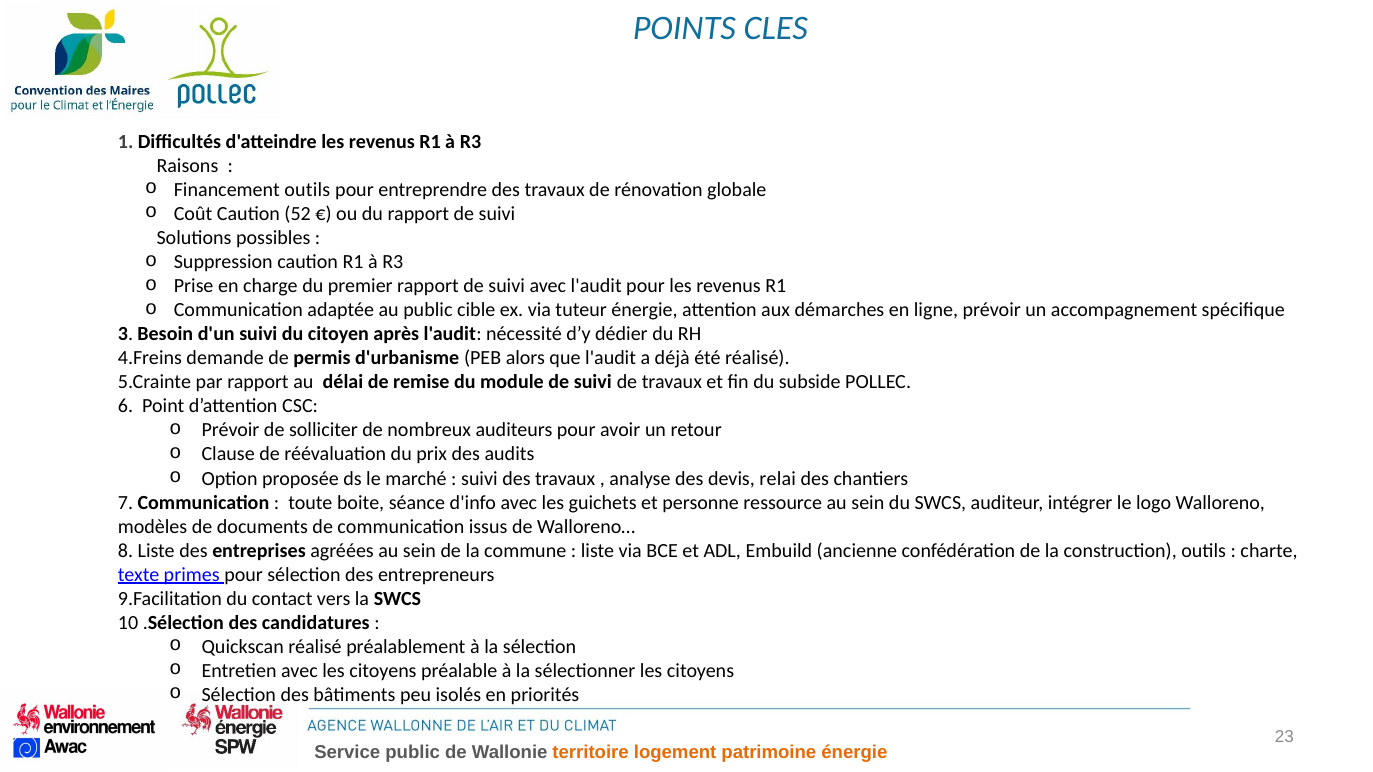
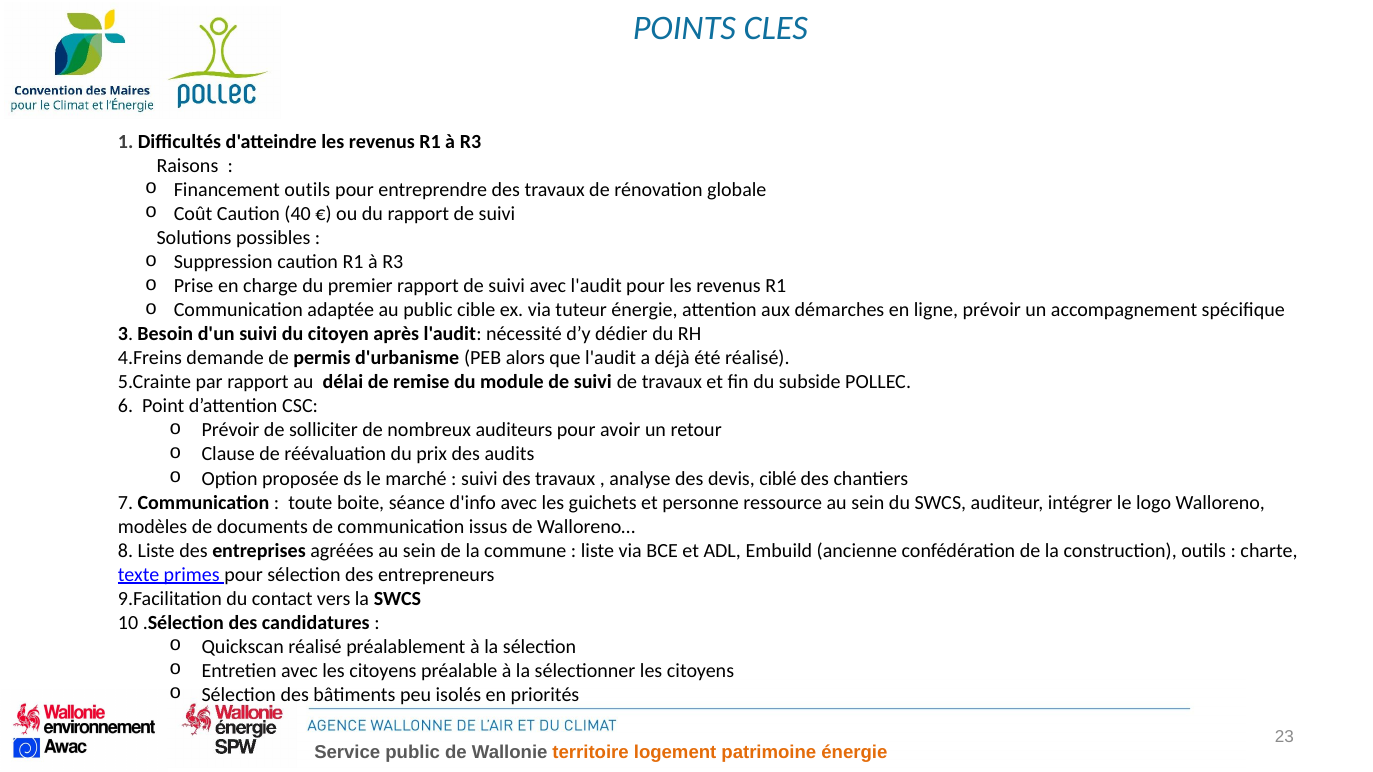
52: 52 -> 40 (298, 214)
relai: relai -> ciblé (778, 479)
